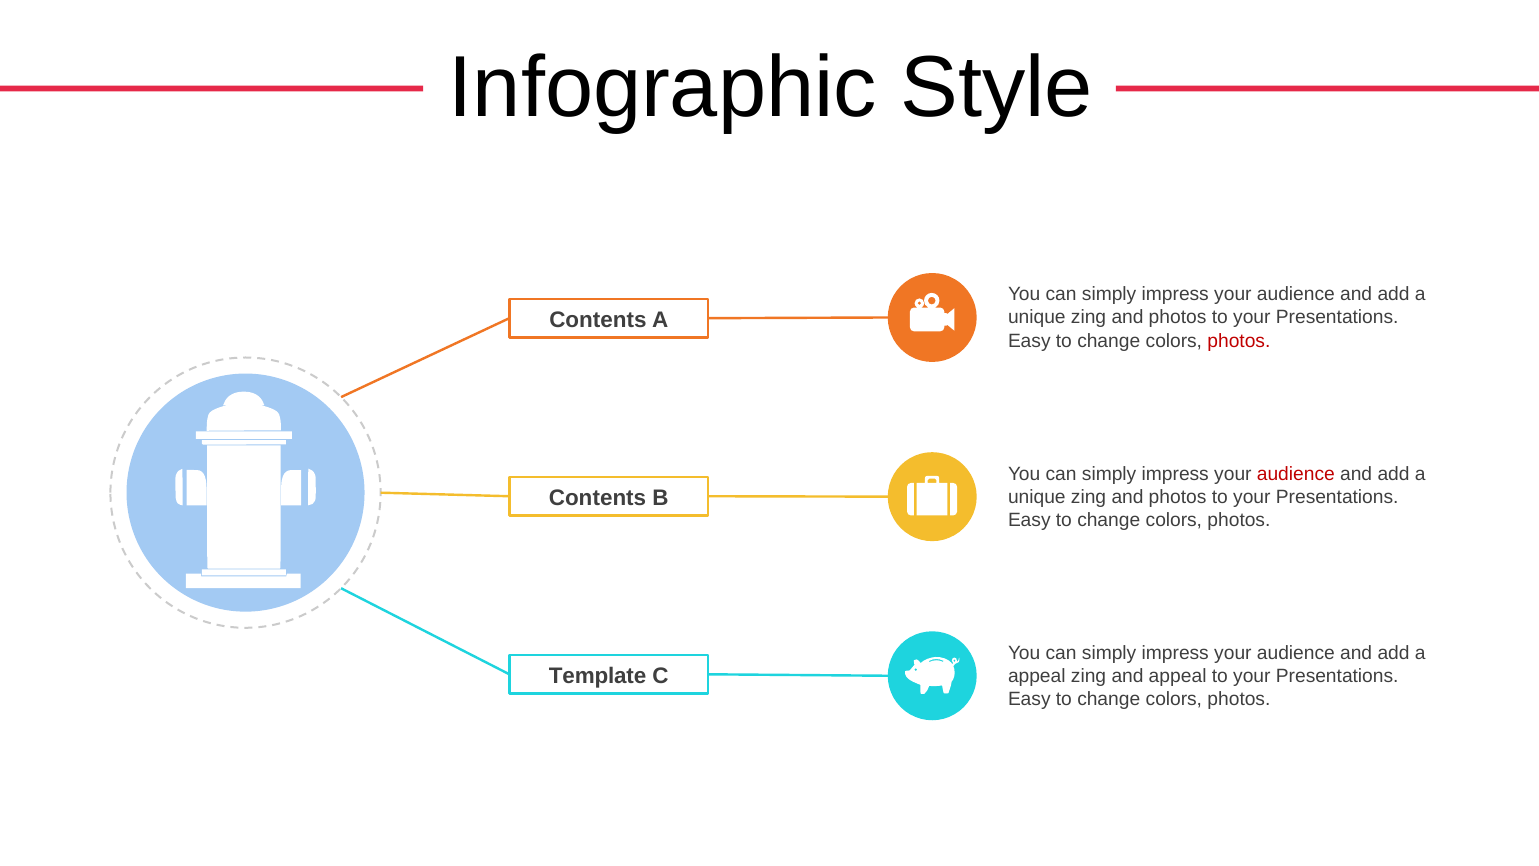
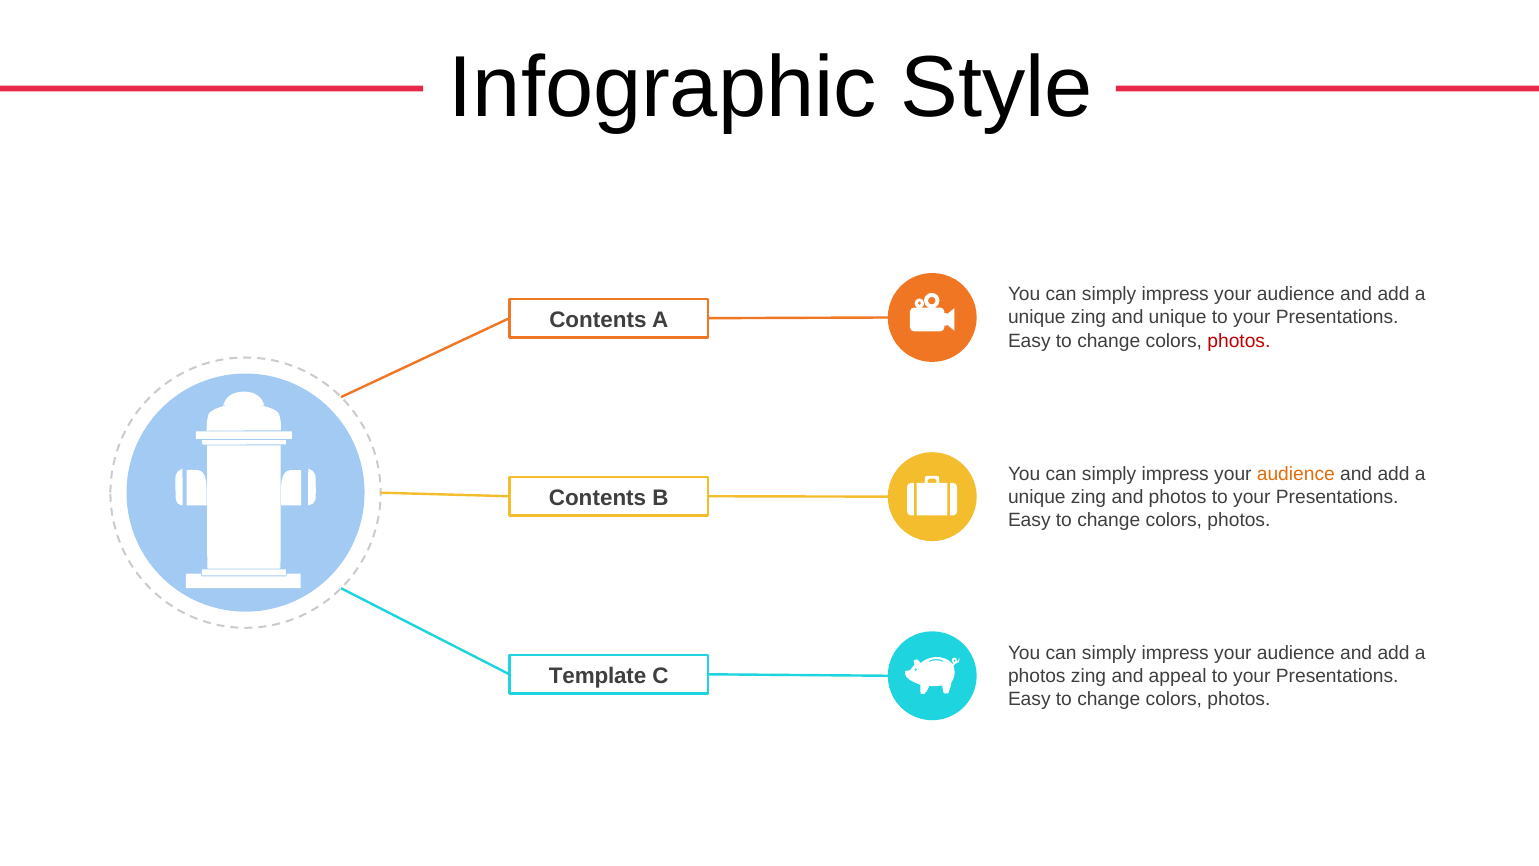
photos: photos -> unique (1178, 317)
audience colour: red -> orange (1296, 473)
appeal: appeal -> photos (1037, 676)
